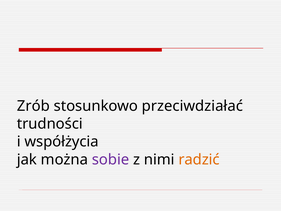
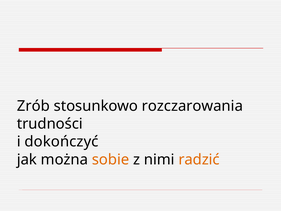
przeciwdziałać: przeciwdziałać -> rozczarowania (192, 106)
współżycia: współżycia -> dokończyć (62, 142)
sobie colour: purple -> orange (111, 159)
